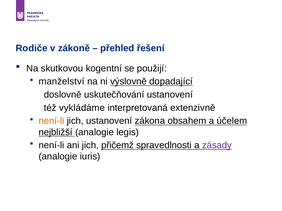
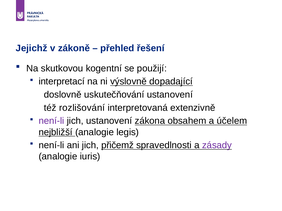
Rodiče: Rodiče -> Jejichž (32, 48)
manželství: manželství -> interpretací (62, 82)
vykládáme: vykládáme -> rozlišování (82, 108)
není-li colour: orange -> purple (51, 121)
